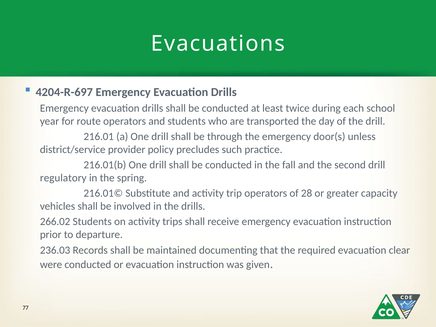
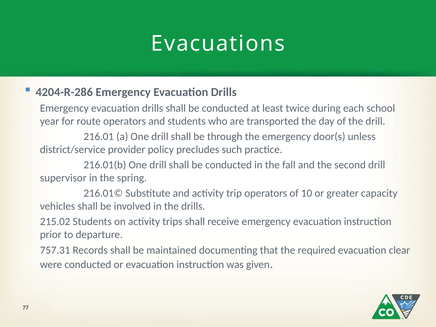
4204-R-697: 4204-R-697 -> 4204-R-286 (64, 92)
regulatory: regulatory -> supervisor (63, 178)
28: 28 -> 10 (307, 193)
266.02: 266.02 -> 215.02 (55, 222)
236.03: 236.03 -> 757.31 (55, 250)
